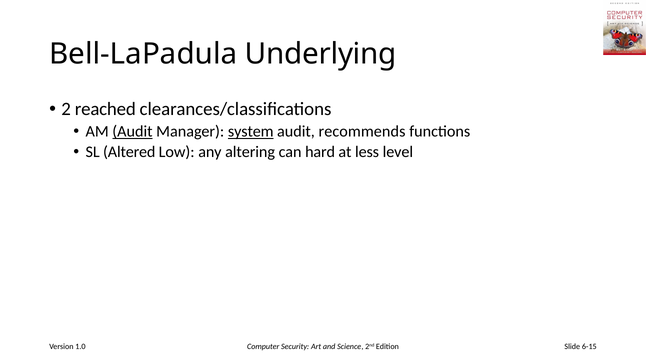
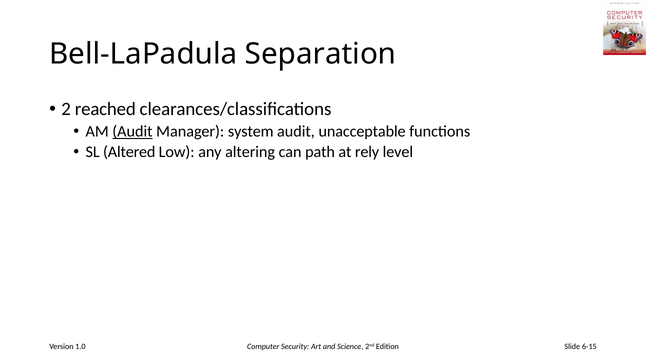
Underlying: Underlying -> Separation (321, 54)
system underline: present -> none (251, 131)
recommends: recommends -> unacceptable (362, 131)
hard: hard -> path (320, 152)
less: less -> rely (367, 152)
